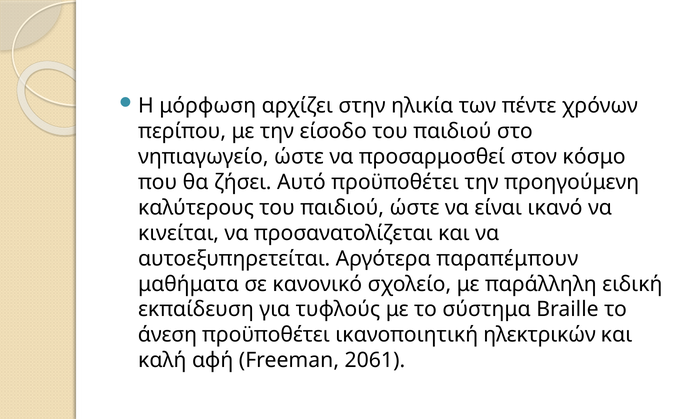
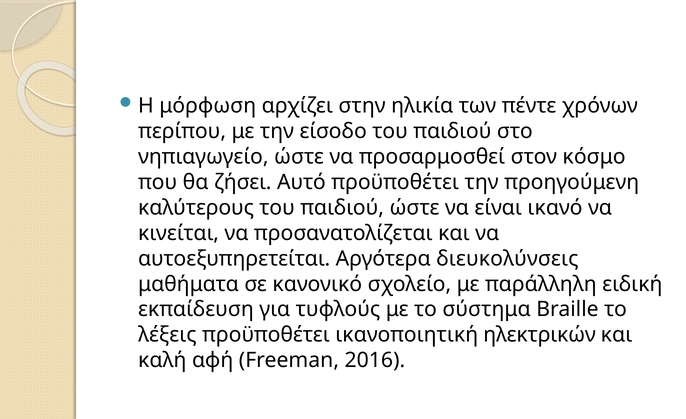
παραπέμπουν: παραπέμπουν -> διευκολύνσεις (507, 258)
άνεση: άνεση -> λέξεις (167, 335)
2061: 2061 -> 2016 (375, 360)
